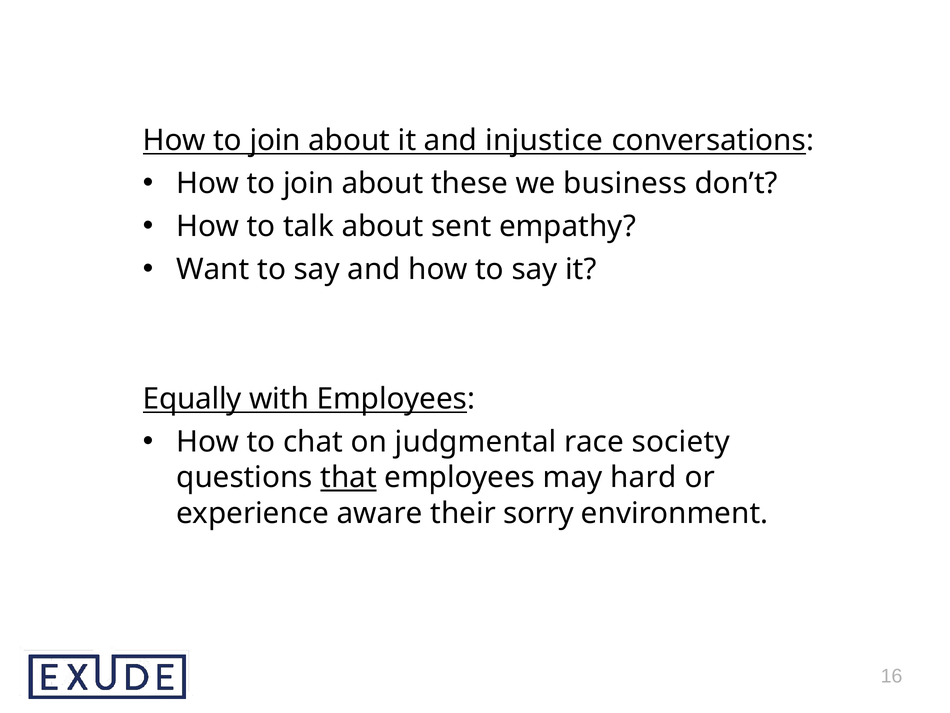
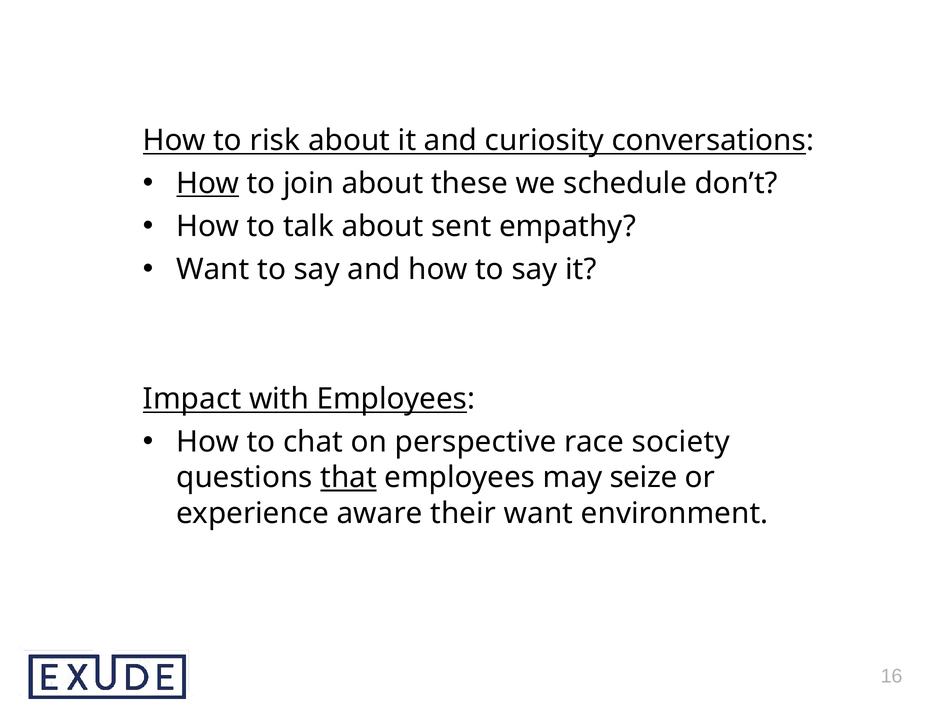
join: join -> risk (275, 140)
injustice: injustice -> curiosity (544, 140)
How underline: none -> present (208, 183)
business: business -> schedule (625, 183)
Equally: Equally -> Impact (192, 399)
judgmental: judgmental -> perspective (476, 442)
hard: hard -> seize (644, 477)
their sorry: sorry -> want (539, 513)
